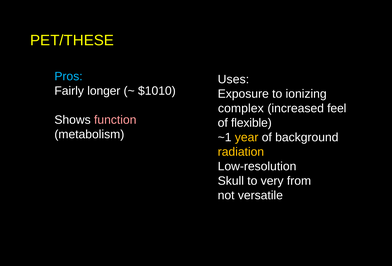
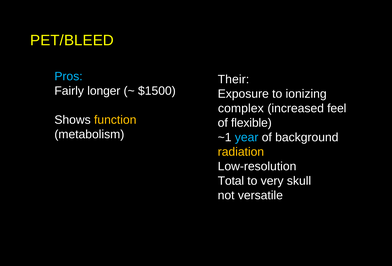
PET/THESE: PET/THESE -> PET/BLEED (72, 40)
Uses: Uses -> Their (233, 79)
$1010: $1010 -> $1500 (157, 91)
function colour: pink -> yellow (115, 120)
year colour: yellow -> light blue (247, 137)
Skull: Skull -> Total (231, 181)
from: from -> skull (299, 181)
